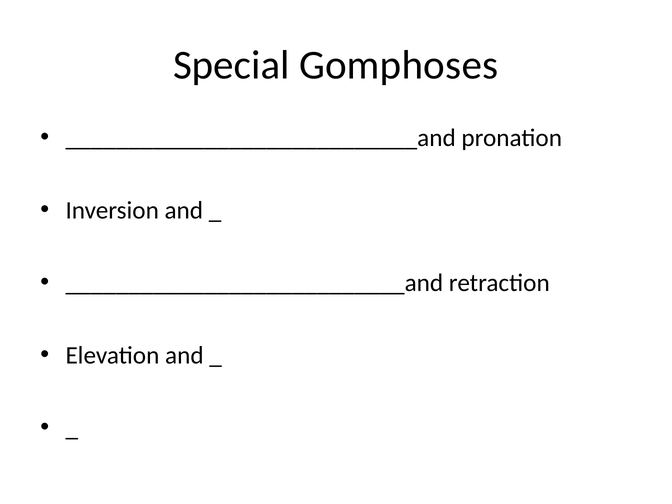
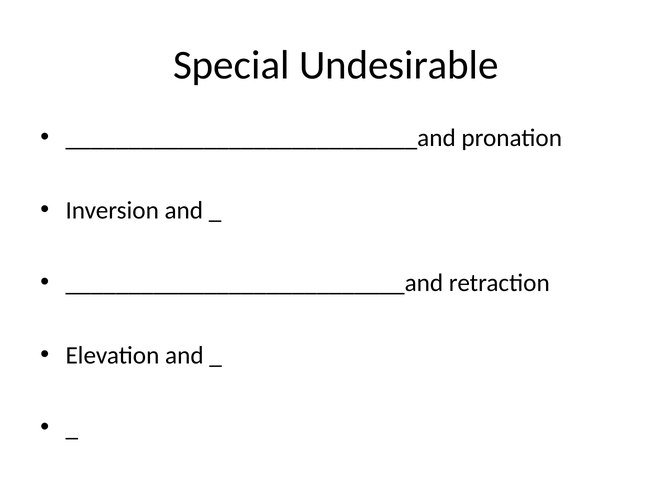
Gomphoses: Gomphoses -> Undesirable (399, 65)
